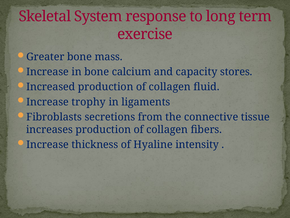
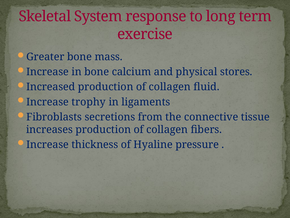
capacity: capacity -> physical (197, 72)
intensity: intensity -> pressure (197, 144)
